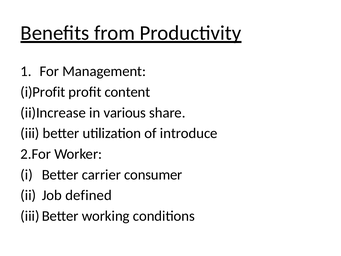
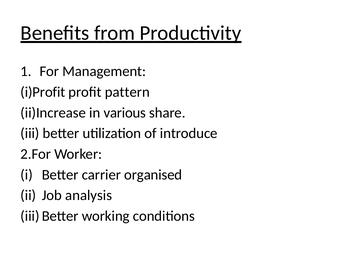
content: content -> pattern (127, 92)
consumer: consumer -> organised (153, 175)
defined: defined -> analysis (89, 195)
